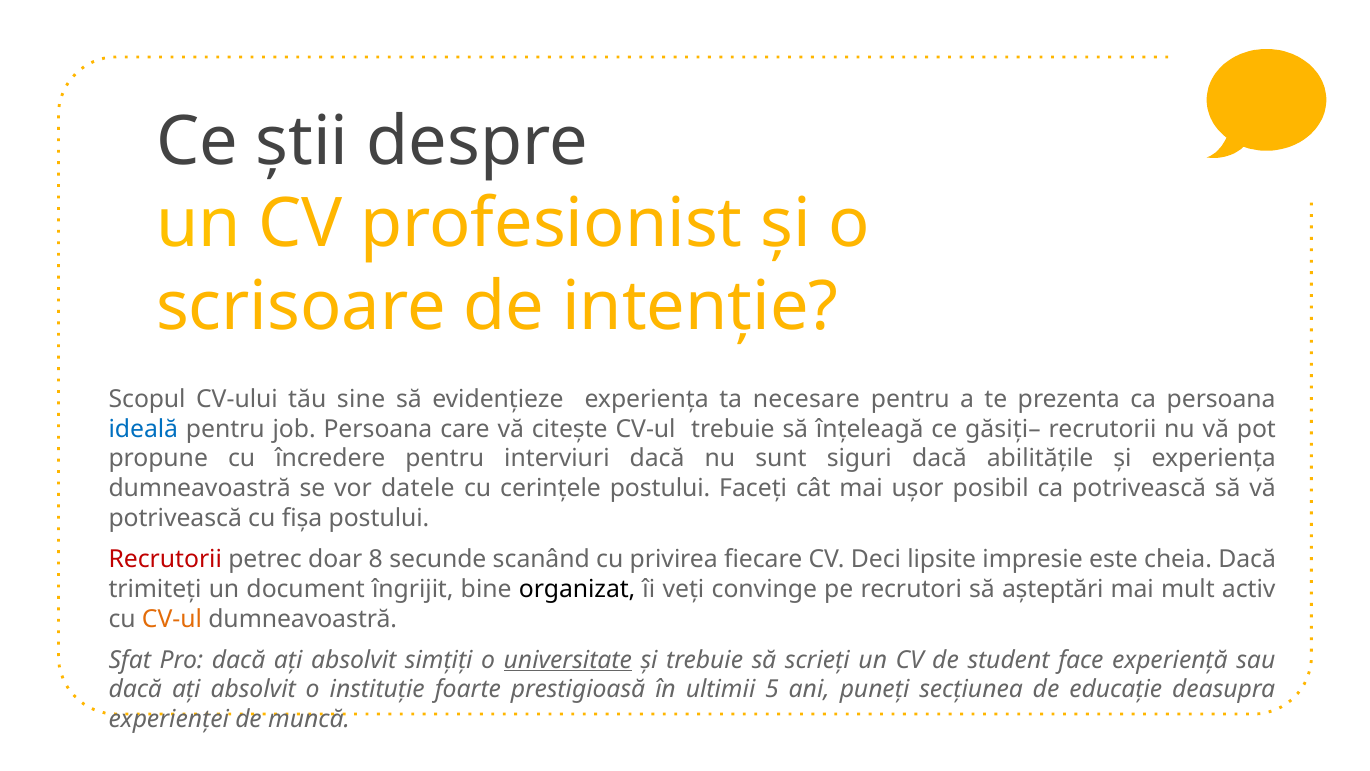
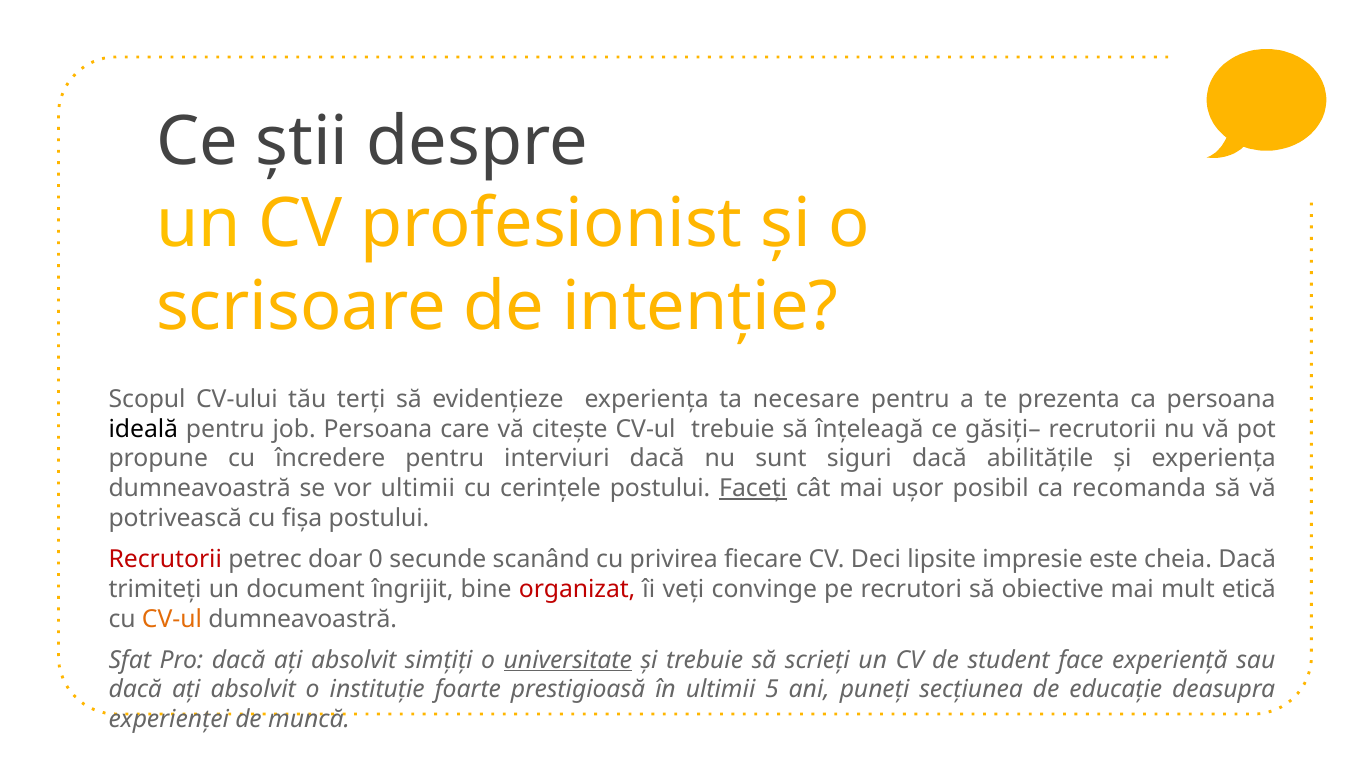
sine: sine -> terți (361, 399)
ideală colour: blue -> black (143, 429)
vor datele: datele -> ultimii (418, 488)
Faceți underline: none -> present (753, 488)
ca potrivească: potrivească -> recomanda (1139, 488)
8: 8 -> 0 (376, 559)
organizat colour: black -> red (577, 589)
așteptări: așteptări -> obiective (1053, 589)
activ: activ -> etică (1249, 589)
